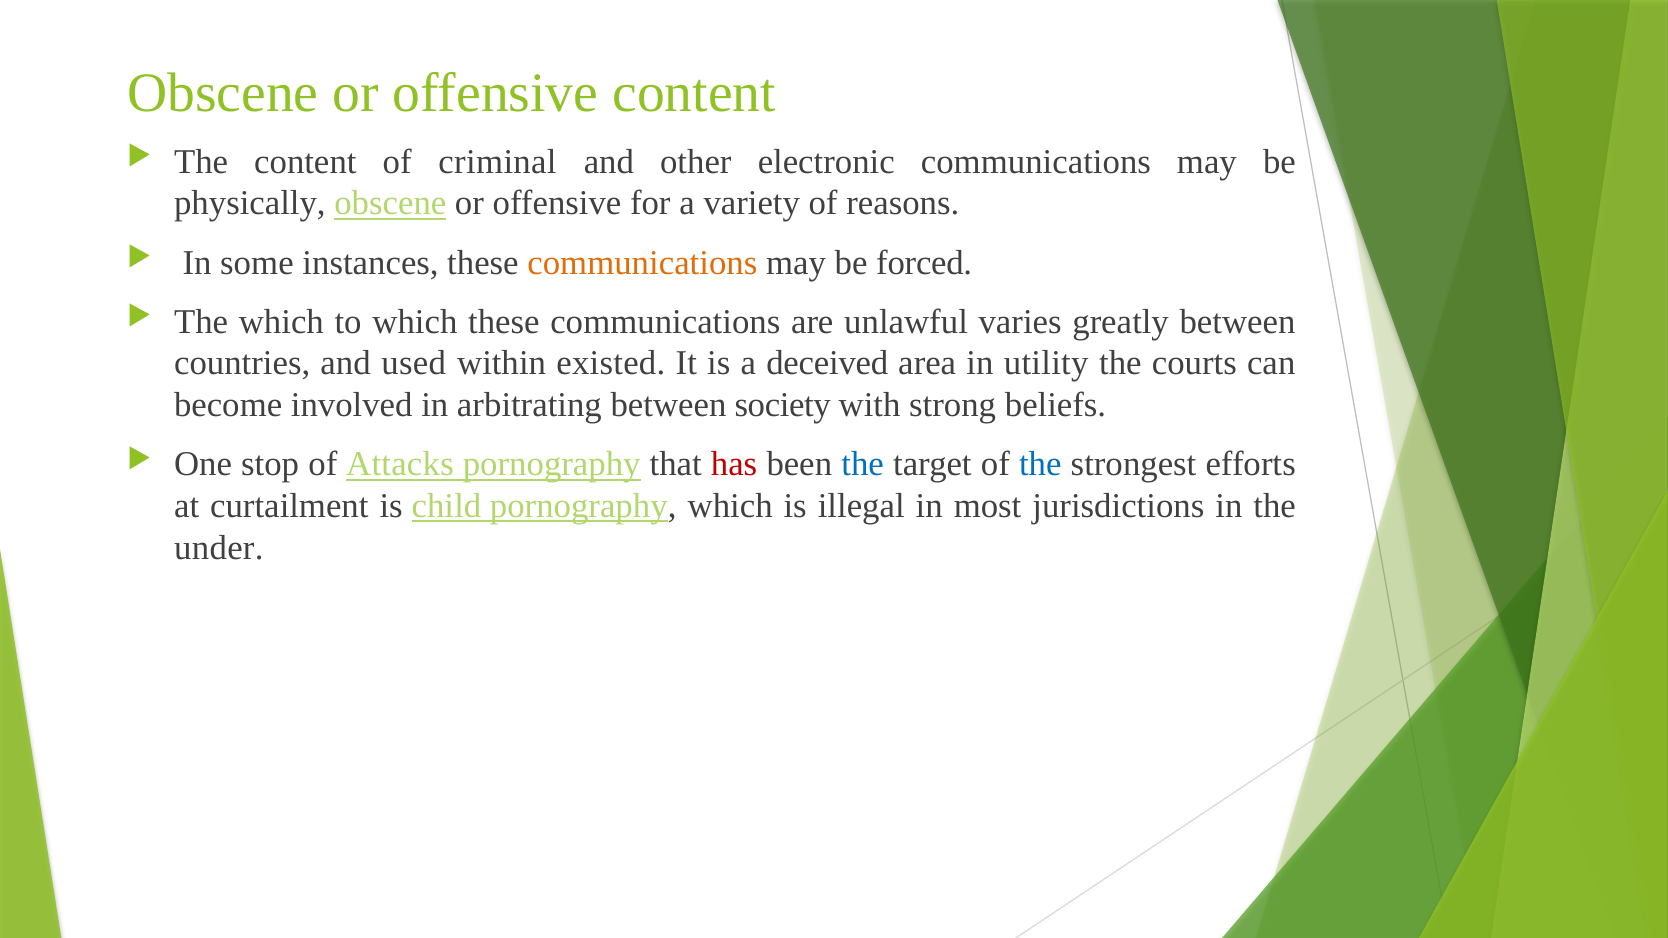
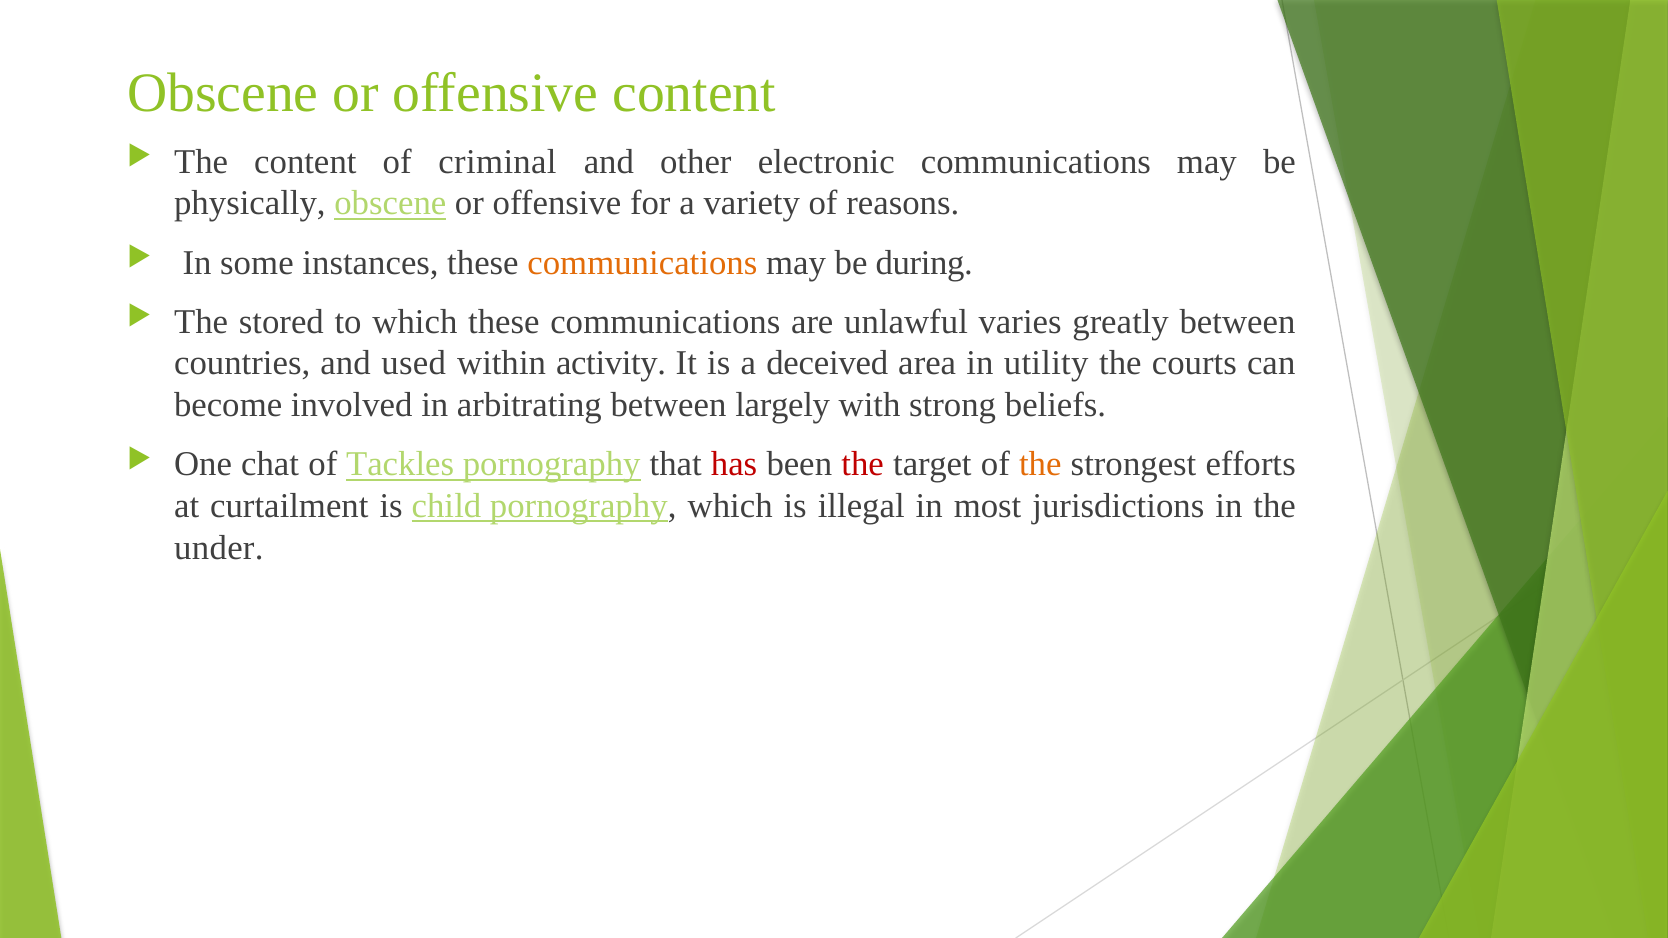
forced: forced -> during (924, 263)
The which: which -> stored (281, 322)
existed: existed -> activity (611, 364)
society: society -> largely (783, 405)
stop: stop -> chat (270, 464)
Attacks: Attacks -> Tackles (400, 464)
the colour: blue -> red (863, 464)
the colour: blue -> orange (1040, 464)
